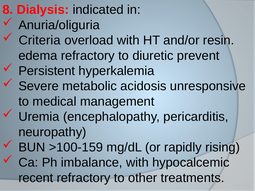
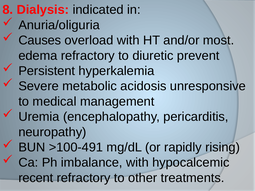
Criteria: Criteria -> Causes (40, 40)
resin: resin -> most (219, 40)
>100-159: >100-159 -> >100-491 (76, 147)
